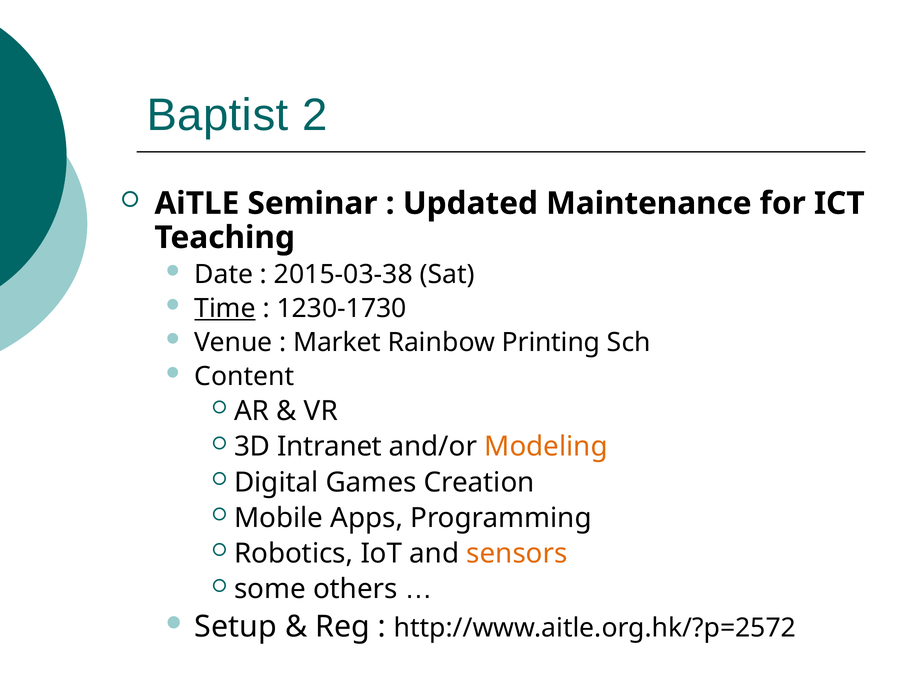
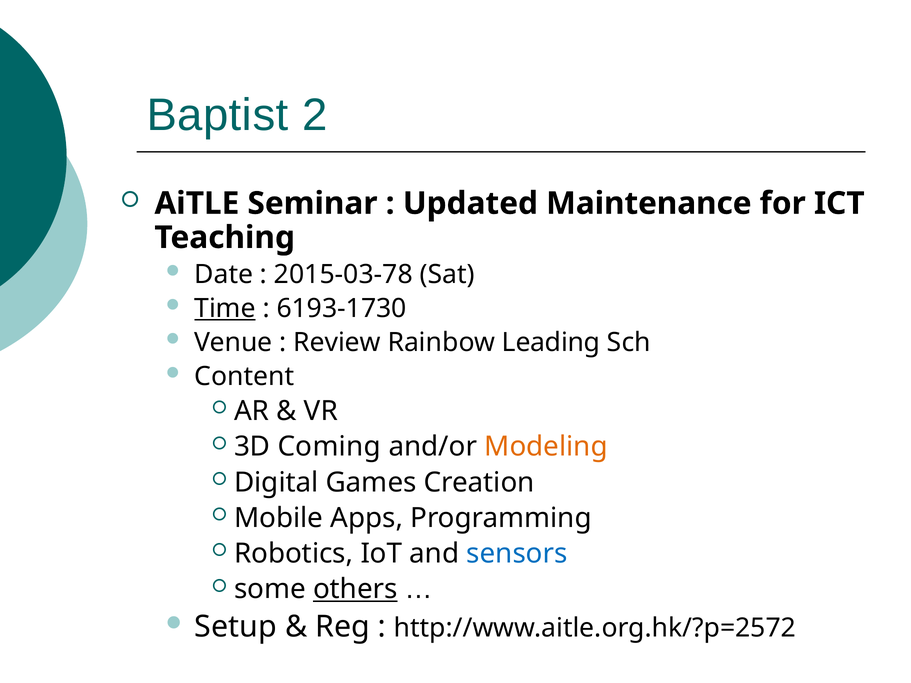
2015-03-38: 2015-03-38 -> 2015-03-78 (343, 274)
1230-1730: 1230-1730 -> 6193-1730 (342, 308)
Market: Market -> Review (337, 342)
Printing: Printing -> Leading (551, 342)
Intranet: Intranet -> Coming (329, 447)
sensors colour: orange -> blue (517, 554)
others underline: none -> present (355, 589)
